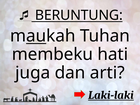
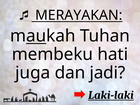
BERUNTUNG: BERUNTUNG -> MERAYAKAN (79, 15)
arti: arti -> jadi (107, 73)
